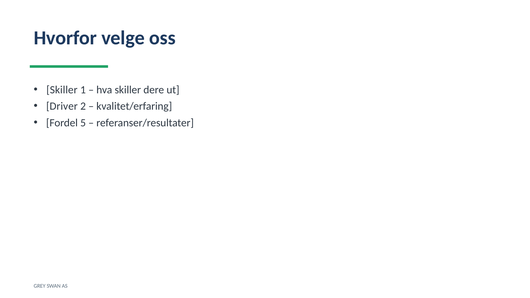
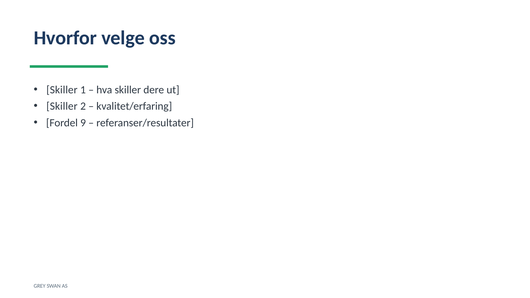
Driver: Driver -> Skiller (62, 106)
5: 5 -> 9 (83, 123)
